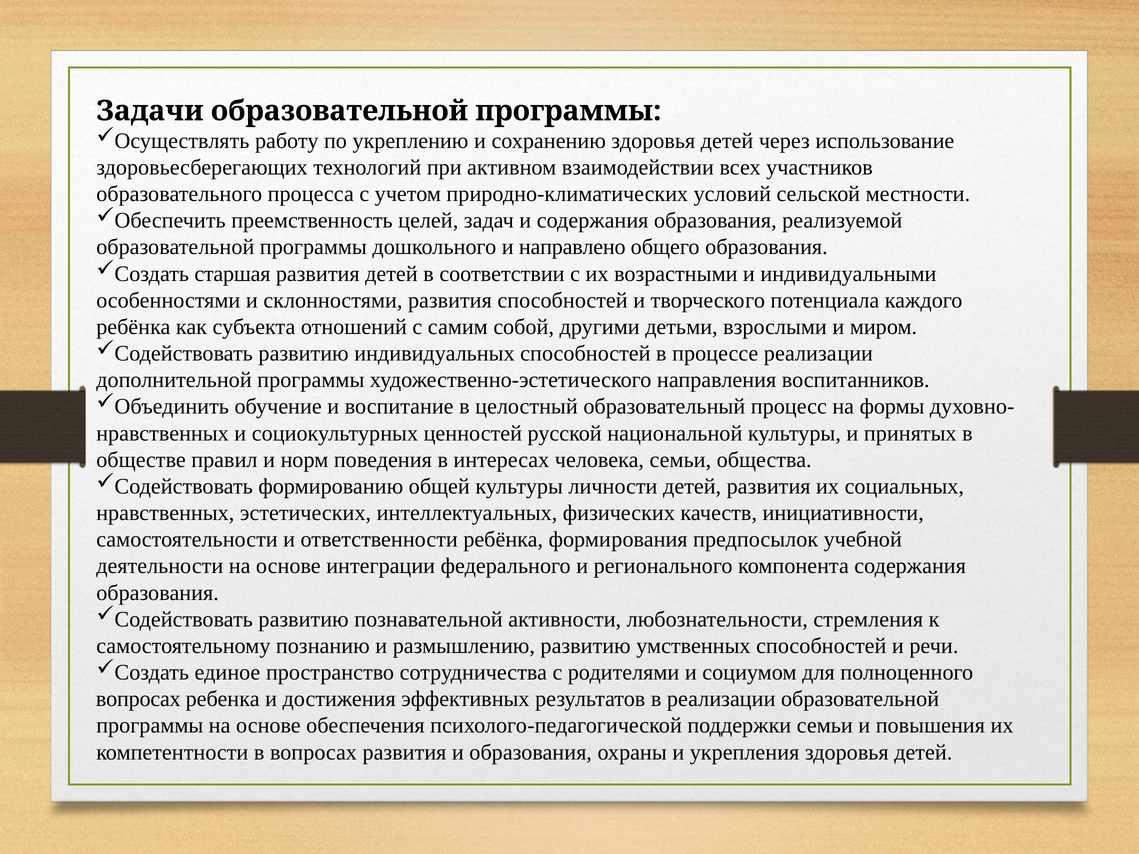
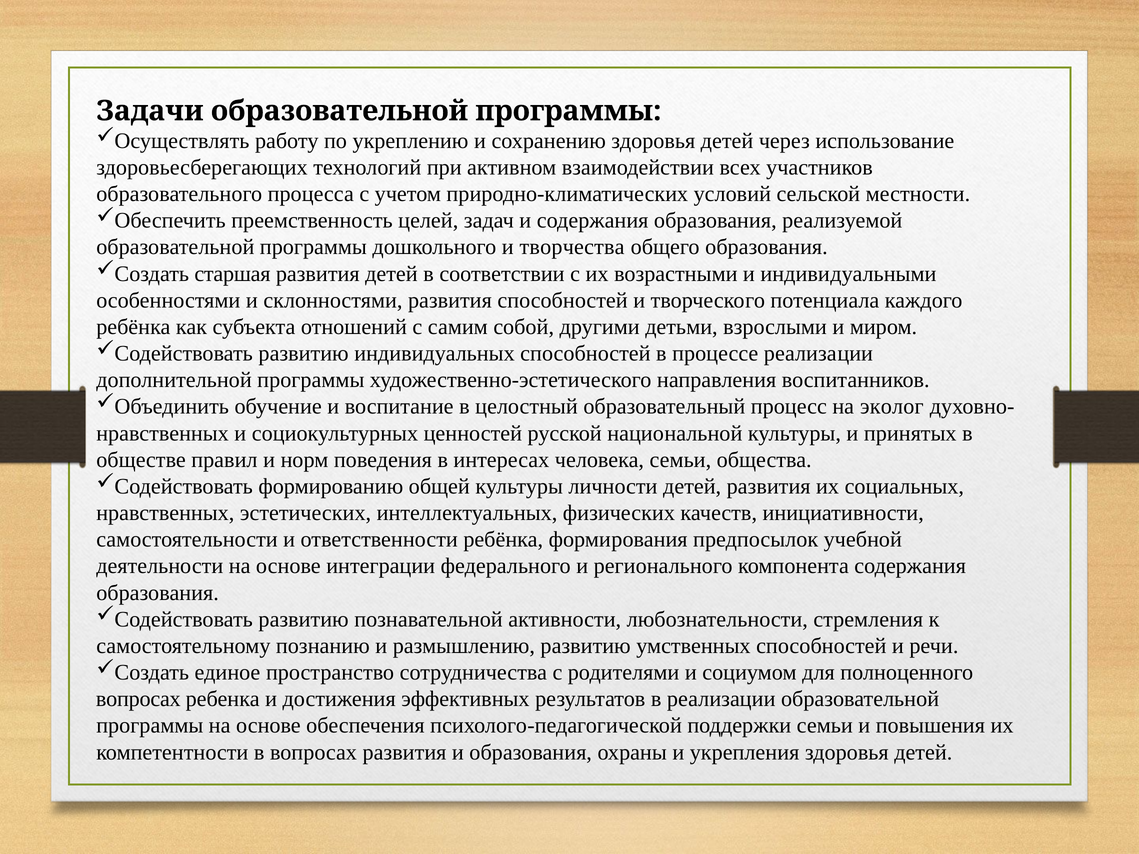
направлено: направлено -> творчества (572, 247)
формы: формы -> эколог (892, 407)
